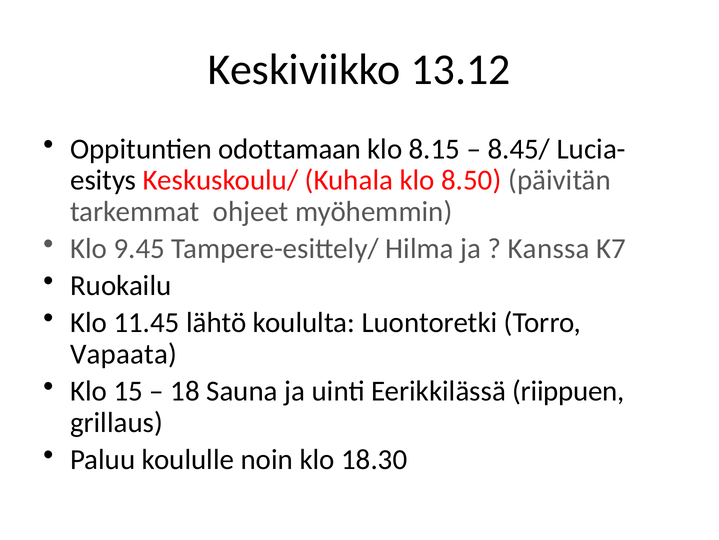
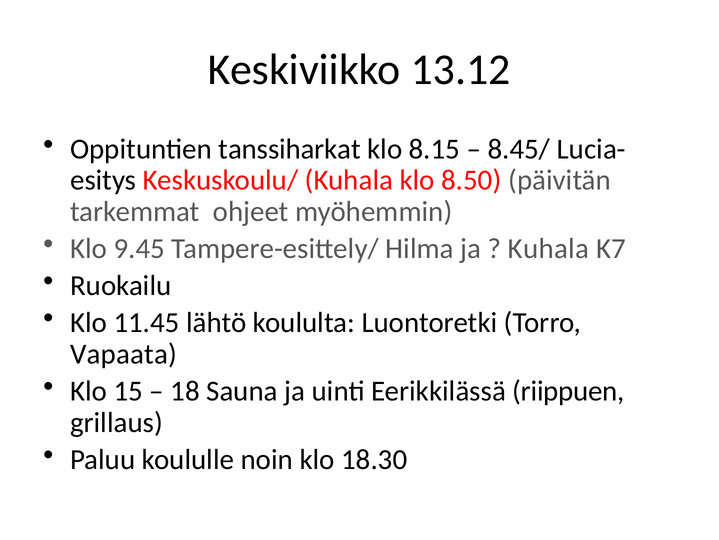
odottamaan: odottamaan -> tanssiharkat (290, 149)
Kanssa: Kanssa -> Kuhala (549, 248)
